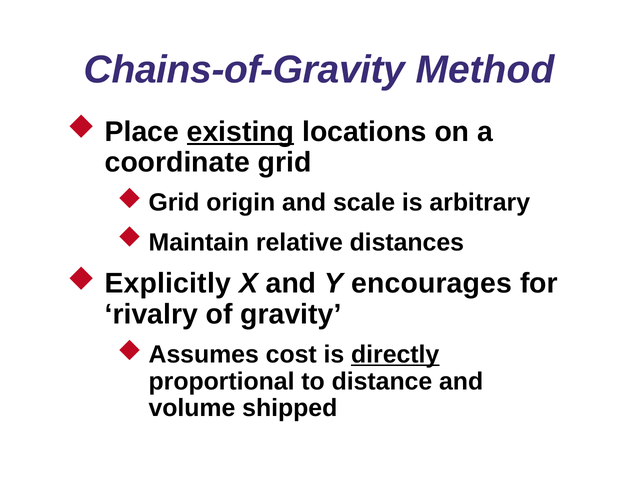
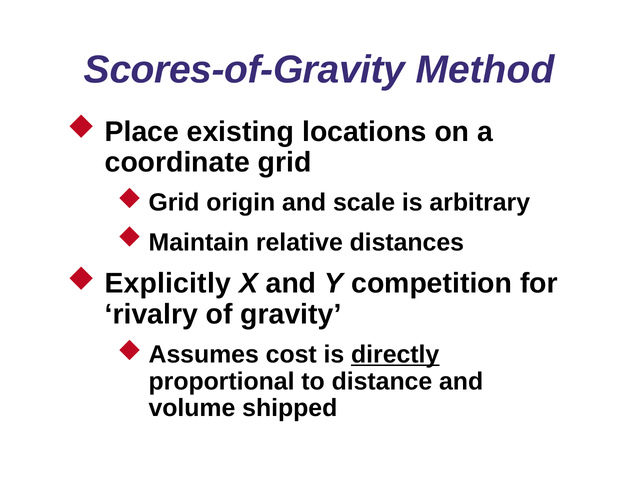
Chains-of-Gravity: Chains-of-Gravity -> Scores-of-Gravity (245, 70)
existing underline: present -> none (240, 131)
encourages: encourages -> competition (432, 283)
